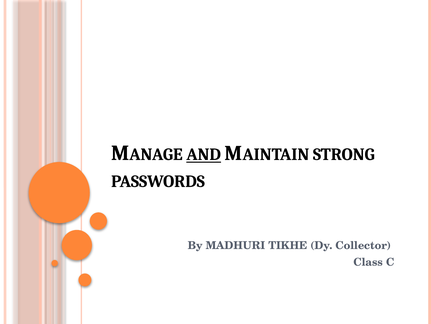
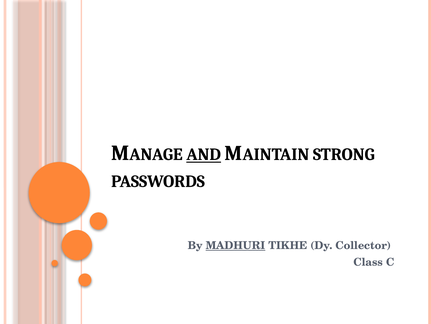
MADHURI underline: none -> present (236, 245)
